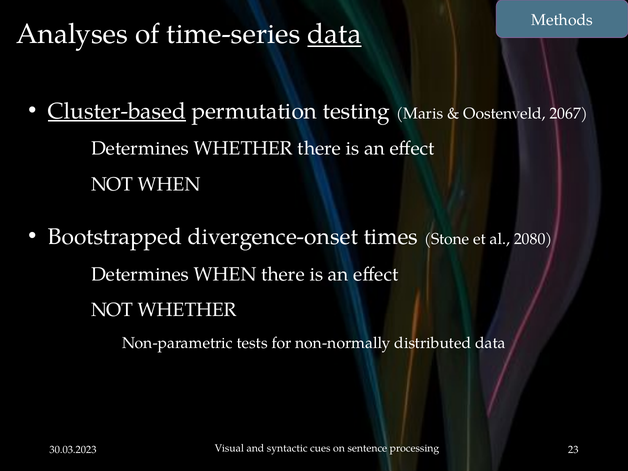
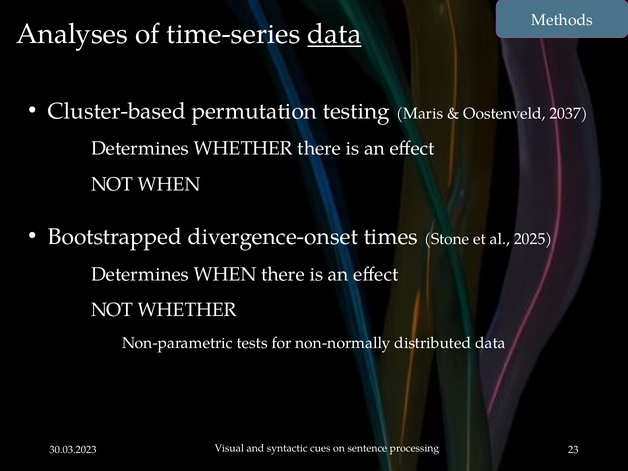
Cluster-based underline: present -> none (117, 111)
2067: 2067 -> 2037 (569, 113)
2080: 2080 -> 2025 (533, 239)
